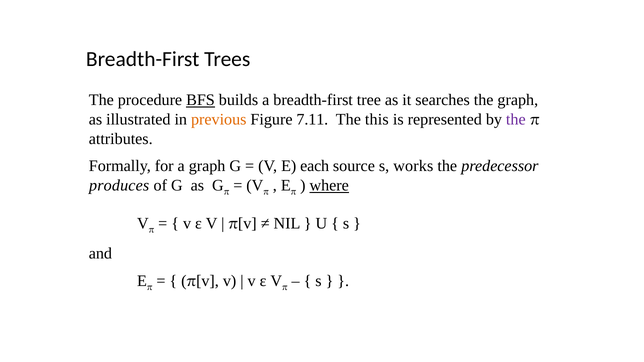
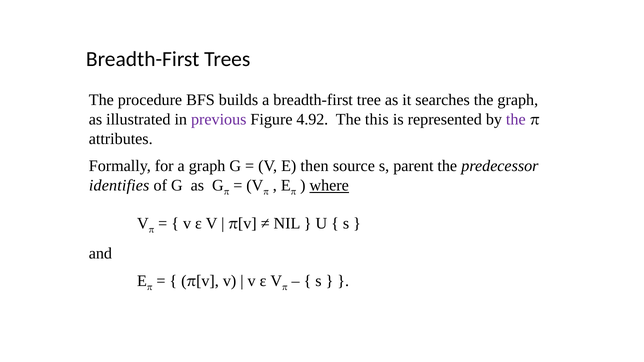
BFS underline: present -> none (200, 100)
previous colour: orange -> purple (219, 120)
7.11: 7.11 -> 4.92 (312, 120)
each: each -> then (315, 166)
works: works -> parent (413, 166)
produces: produces -> identifies (119, 186)
